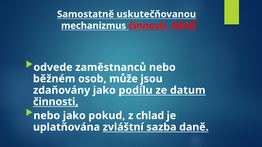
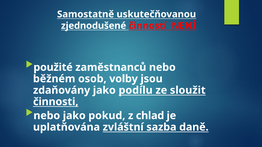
mechanizmus: mechanizmus -> zjednodušené (94, 26)
odvede: odvede -> použité (53, 67)
může: může -> volby (124, 79)
datum: datum -> sloužit (188, 90)
